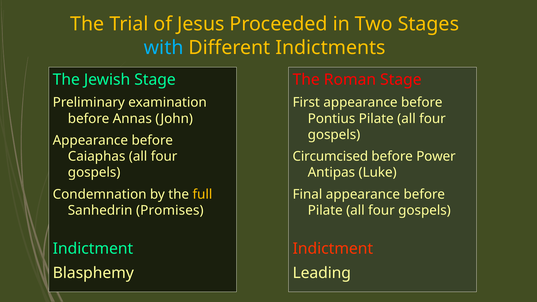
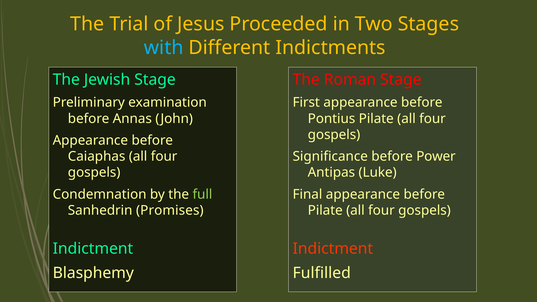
Circumcised: Circumcised -> Significance (330, 156)
full colour: yellow -> light green (202, 194)
Leading: Leading -> Fulfilled (322, 273)
